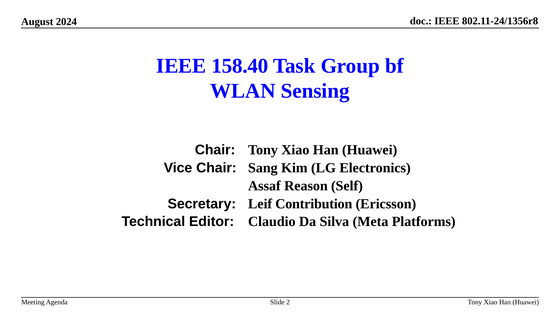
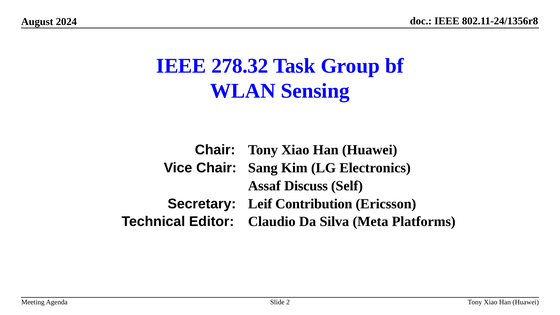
158.40: 158.40 -> 278.32 (240, 66)
Reason: Reason -> Discuss (306, 186)
